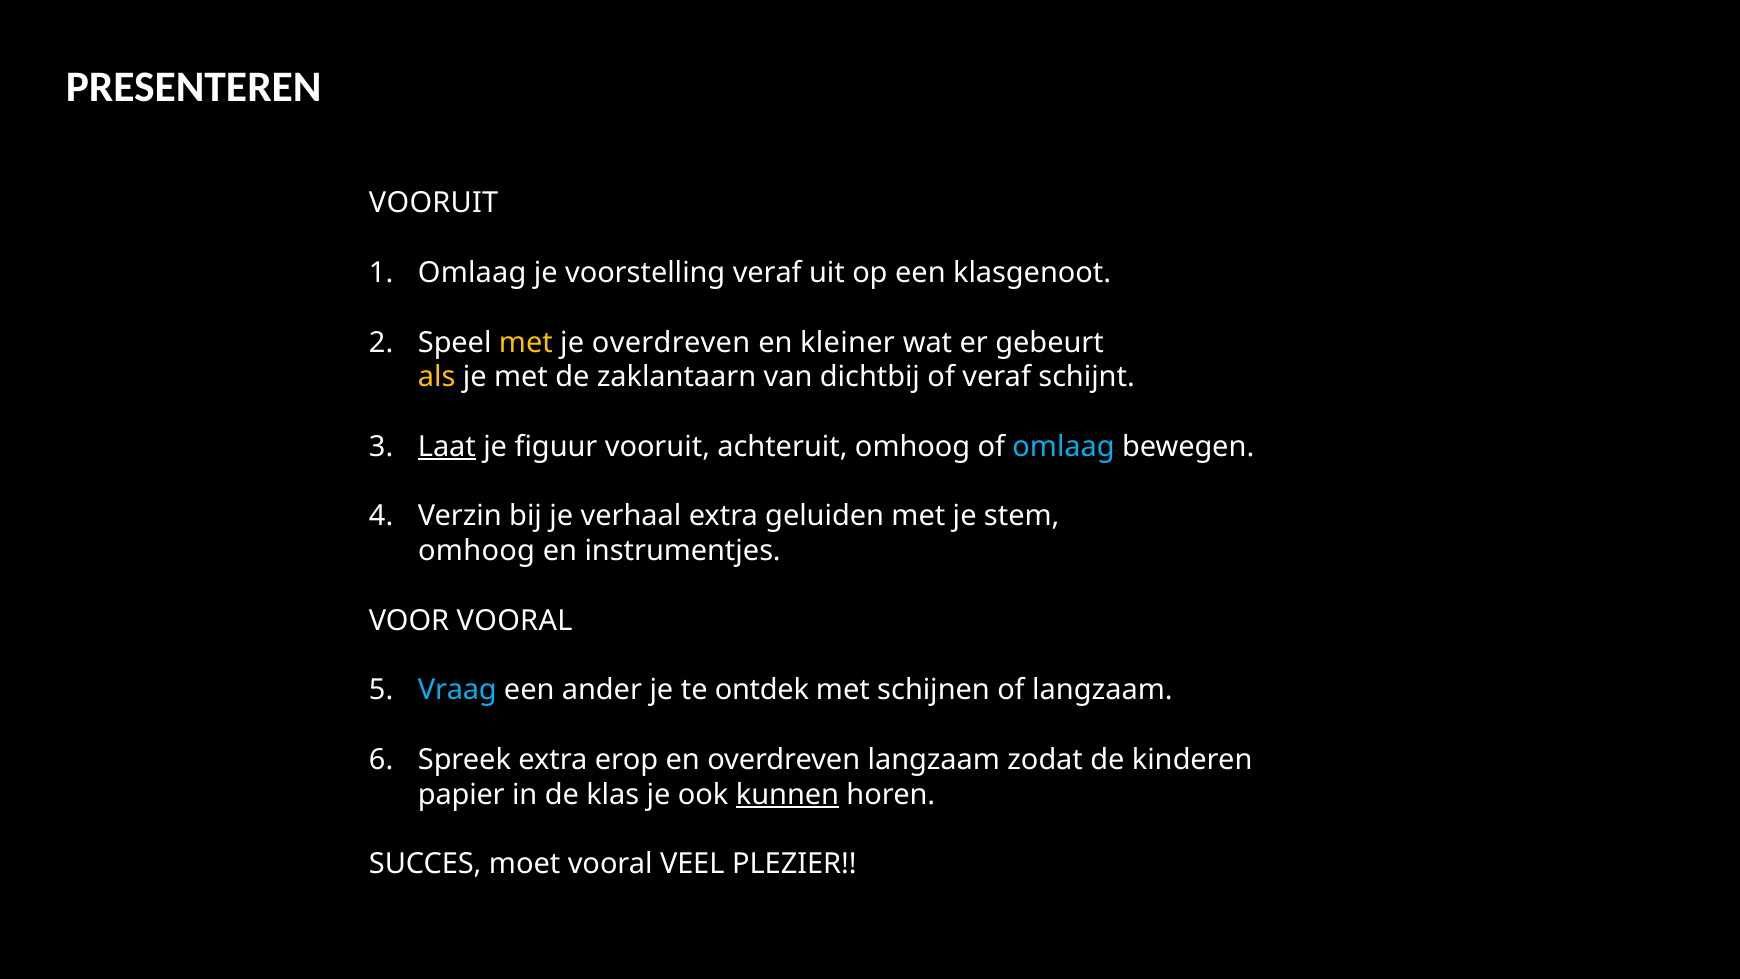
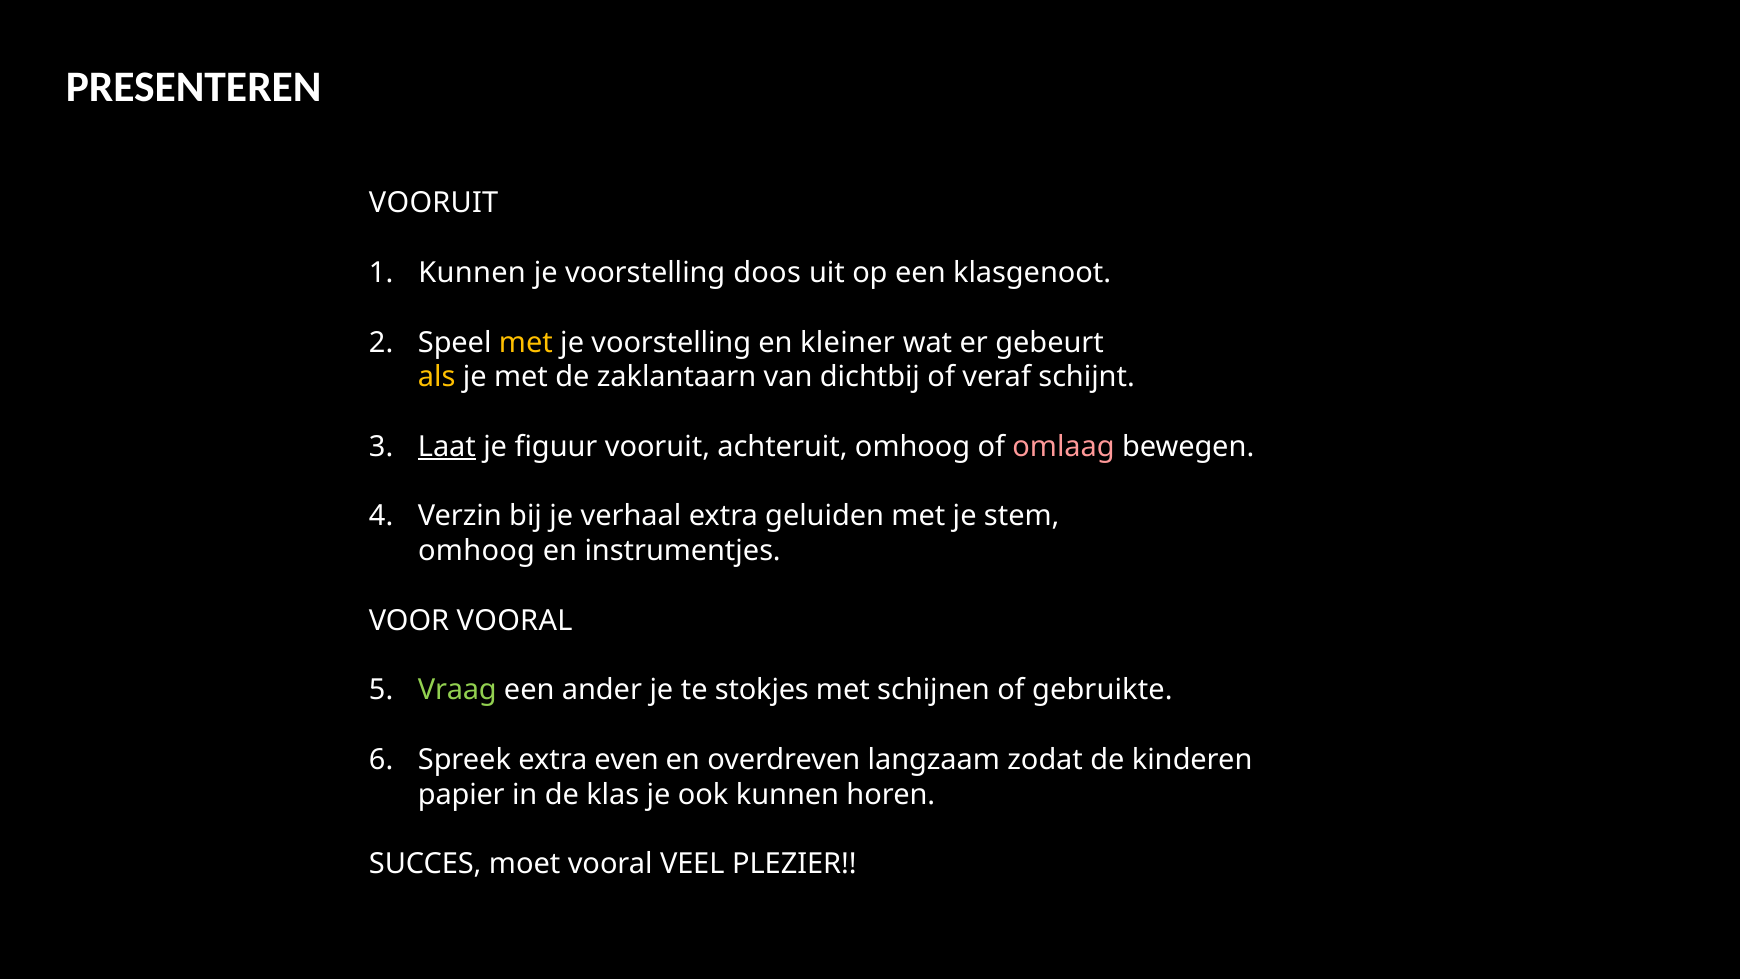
Omlaag: Omlaag -> Kunnen (472, 273)
voorstelling veraf: veraf -> doos (767, 273)
overdreven: overdreven -> voorstelling (671, 342)
omlaag colour: light blue -> pink (1064, 447)
Vraag colour: light blue -> light green (457, 690)
ontdek: ontdek -> stokjes (762, 690)
of langzaam: langzaam -> gebruikte (1102, 690)
erop: erop -> even (627, 760)
kunnen underline: present -> none (787, 795)
